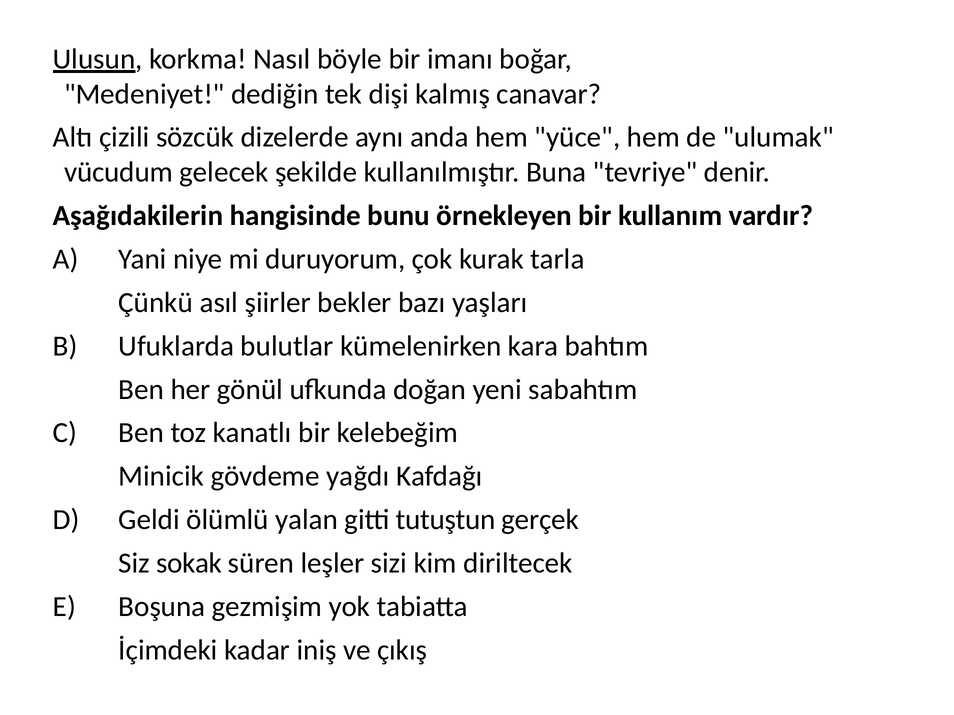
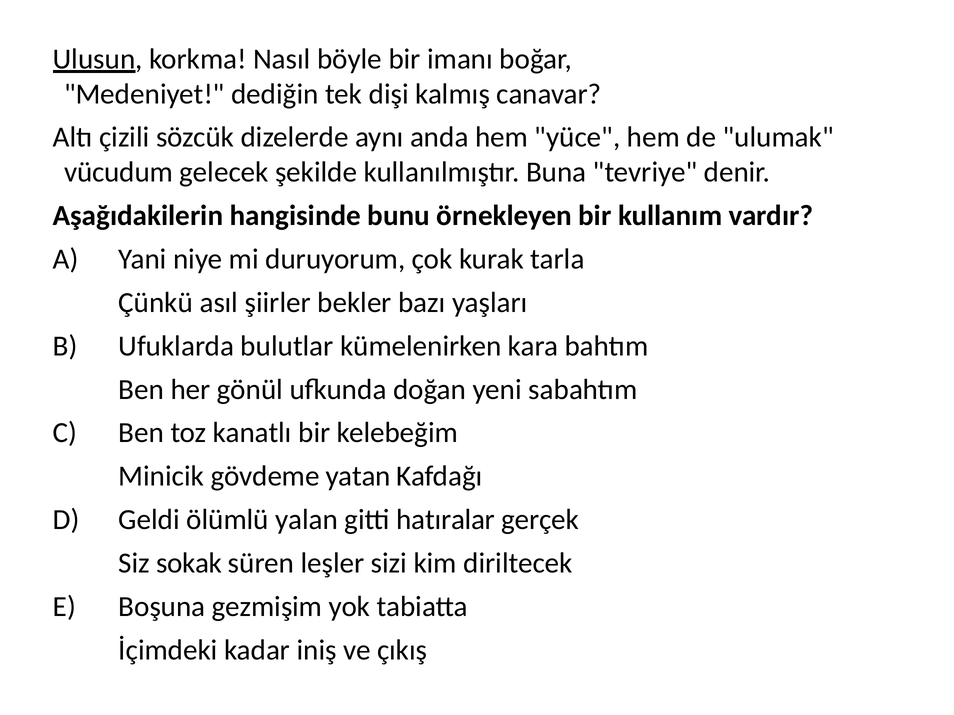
yağdı: yağdı -> yatan (358, 477)
tutuştun: tutuştun -> hatıralar (446, 520)
